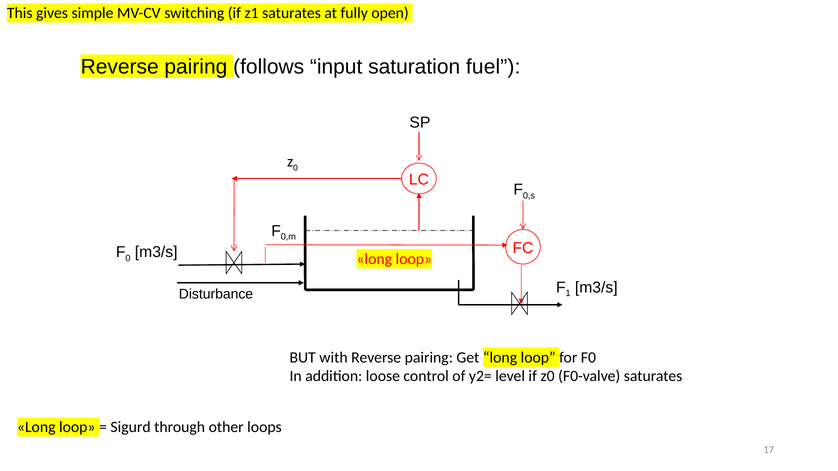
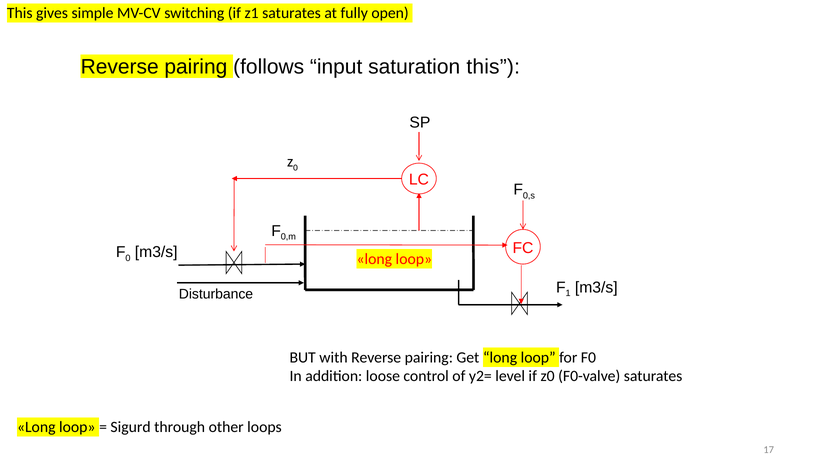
saturation fuel: fuel -> this (493, 67)
